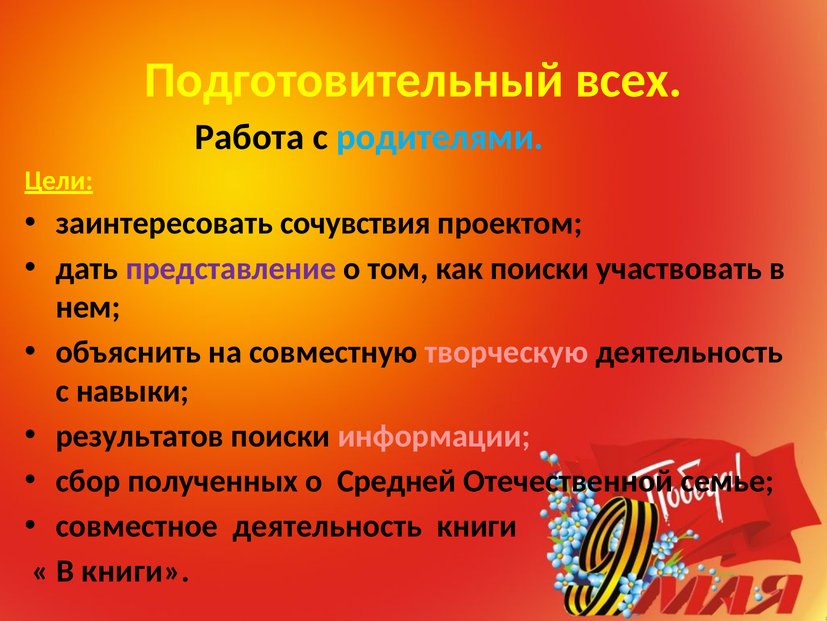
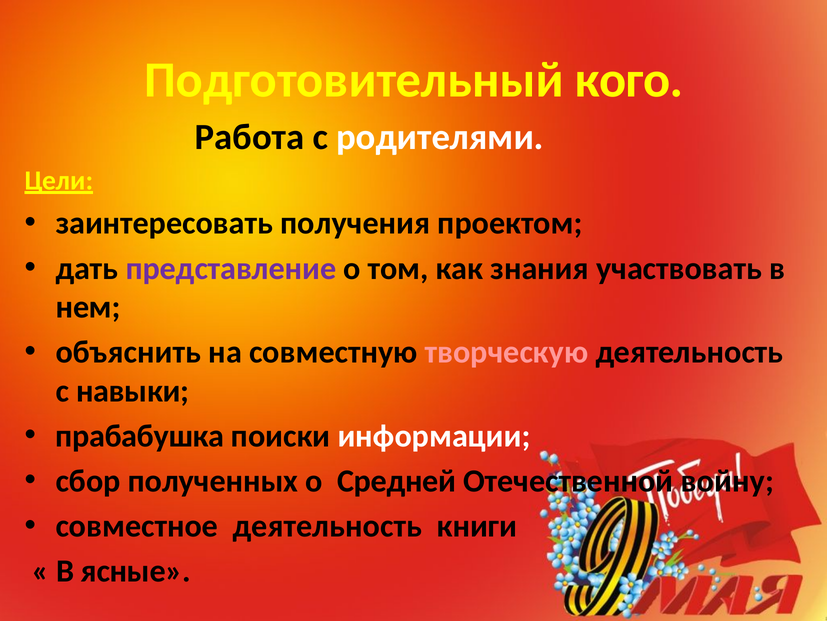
всех: всех -> кого (629, 80)
родителями colour: light blue -> white (440, 137)
сочувствия: сочувствия -> получения (355, 223)
как поиски: поиски -> знания (540, 268)
результатов: результатов -> прабабушка (140, 435)
информации colour: pink -> white (434, 435)
семье: семье -> войну (727, 481)
В книги: книги -> ясные (136, 571)
